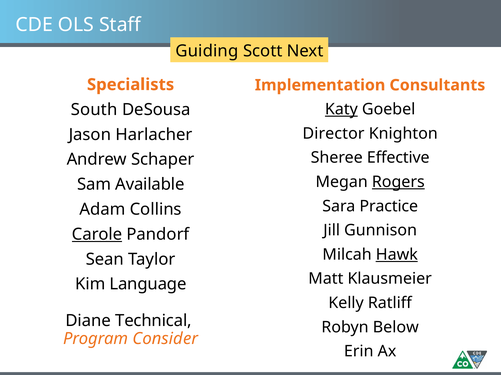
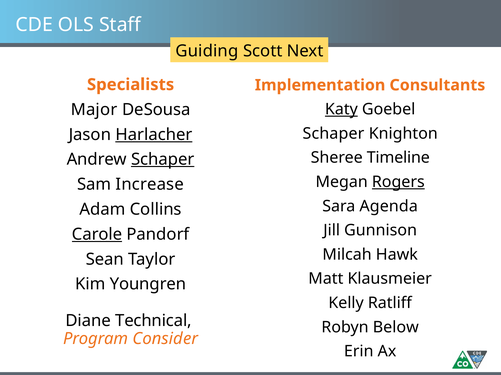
South: South -> Major (94, 110)
Director: Director -> Schaper (333, 134)
Harlacher underline: none -> present (154, 135)
Effective: Effective -> Timeline (398, 158)
Schaper underline: none -> present (163, 160)
Available: Available -> Increase (150, 185)
Practice: Practice -> Agenda (389, 207)
Hawk underline: present -> none (397, 255)
Language: Language -> Youngren (148, 285)
